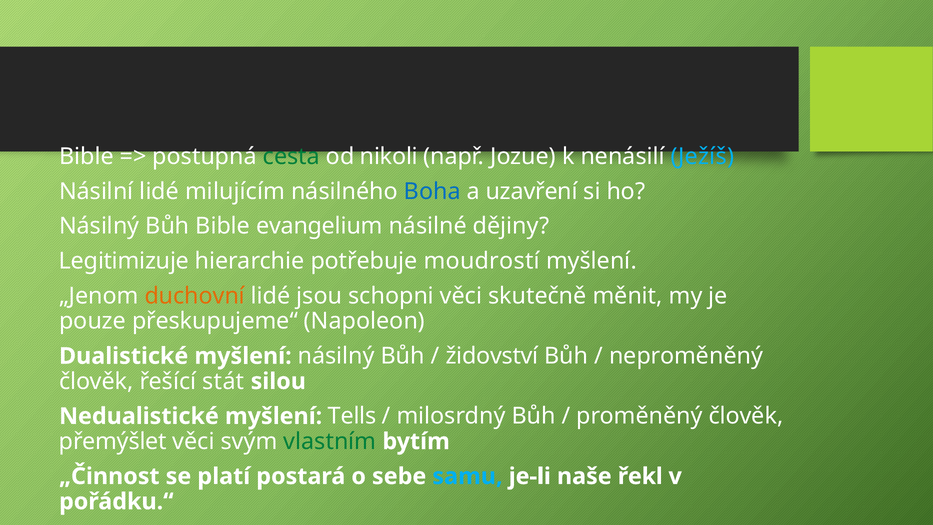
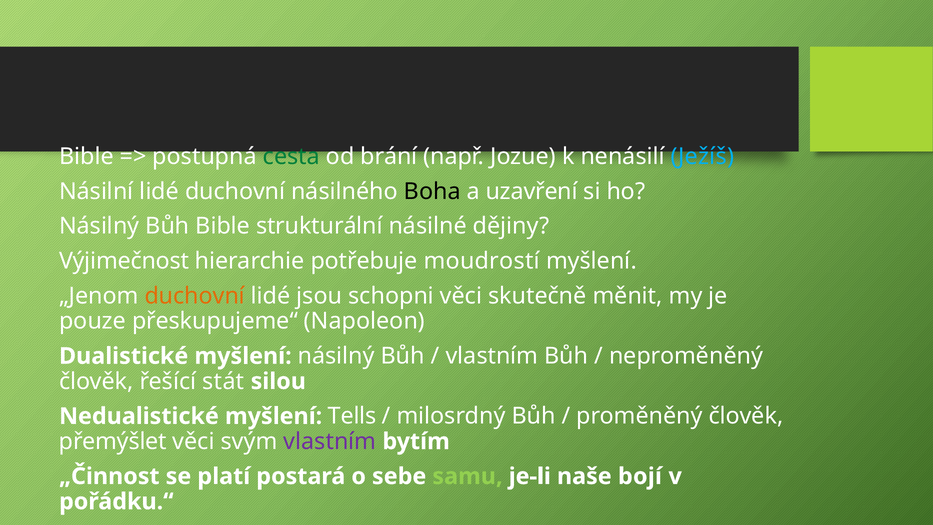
nikoli: nikoli -> brání (389, 156)
lidé milujícím: milujícím -> duchovní (235, 191)
Boha colour: blue -> black (432, 191)
evangelium: evangelium -> strukturální (319, 226)
Legitimizuje: Legitimizuje -> Výjimečnost (124, 261)
židovství: židovství -> vlastním (492, 356)
vlastním colour: green -> purple (330, 441)
samu colour: light blue -> light green (467, 476)
řekl: řekl -> bojí (640, 476)
